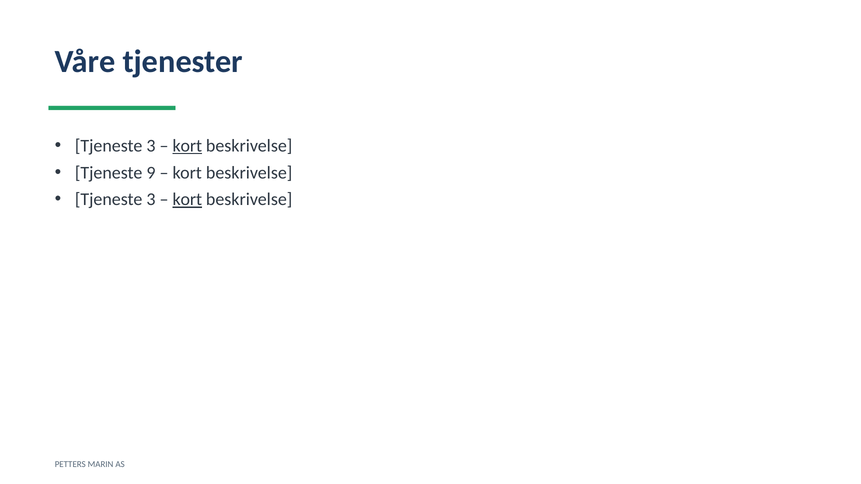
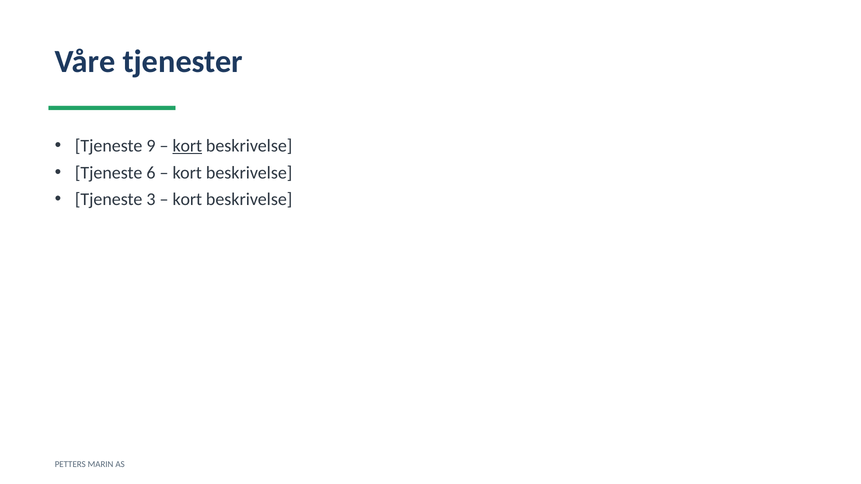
3: 3 -> 9 (151, 146)
9: 9 -> 6 (151, 173)
kort underline: present -> none (187, 200)
